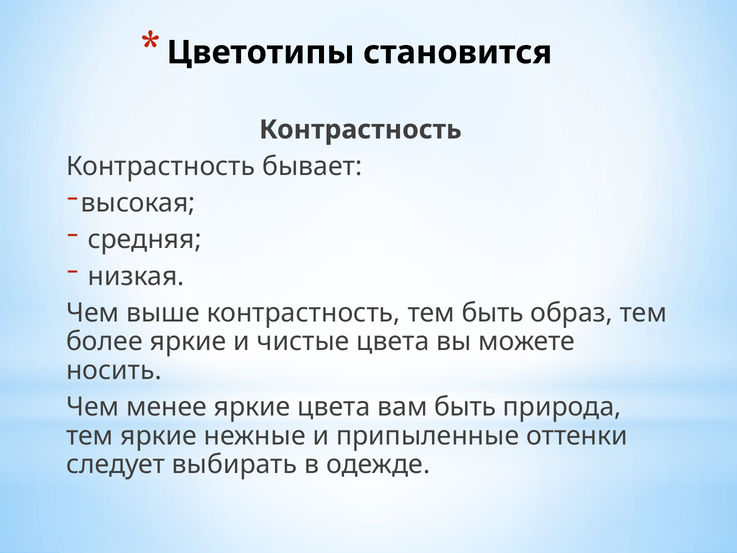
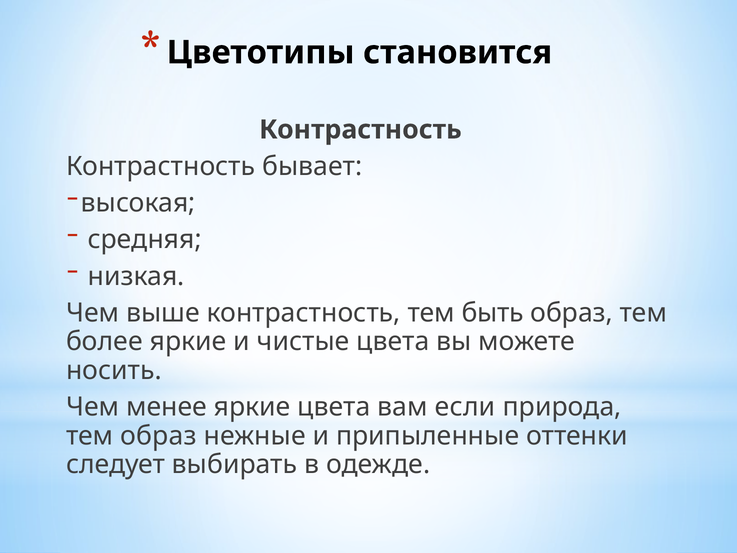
вам быть: быть -> если (465, 407)
тем яркие: яркие -> образ (158, 436)
